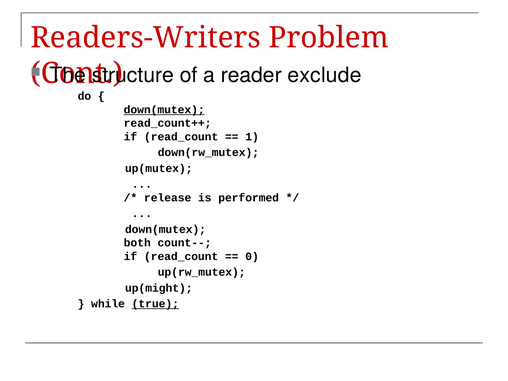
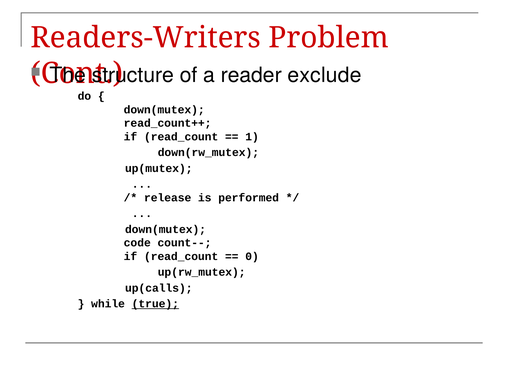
down(mutex underline: present -> none (164, 110)
both: both -> code (137, 243)
up(might: up(might -> up(calls (159, 288)
